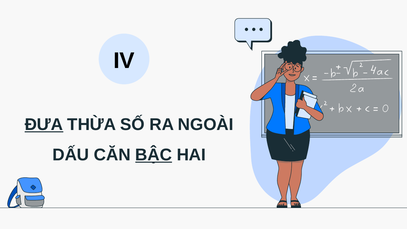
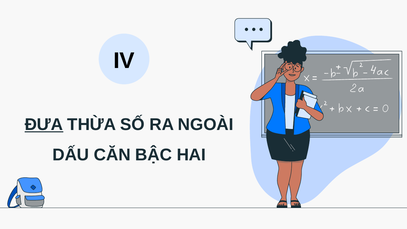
BẬC underline: present -> none (154, 155)
